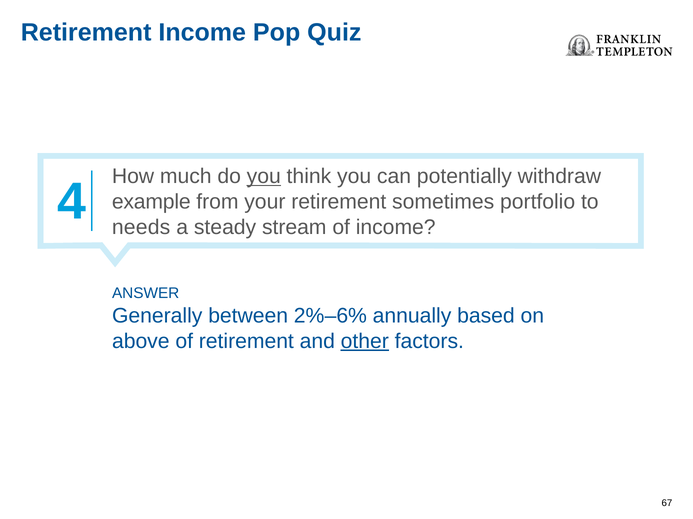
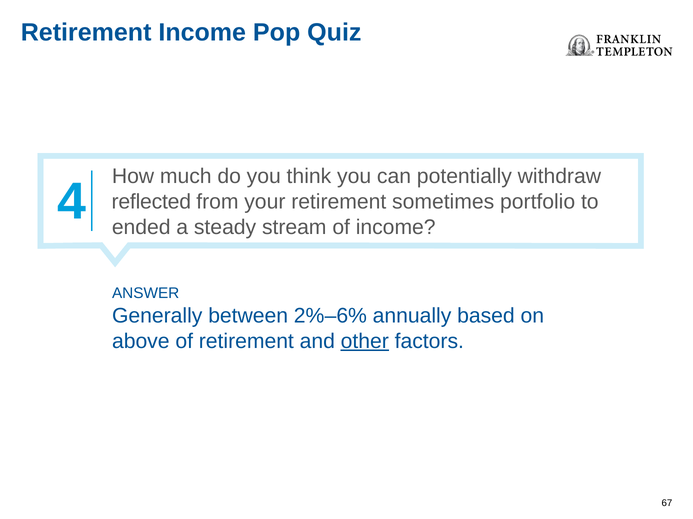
you underline: present -> none (264, 177)
example: example -> reflected (151, 202)
needs: needs -> ended (141, 227)
